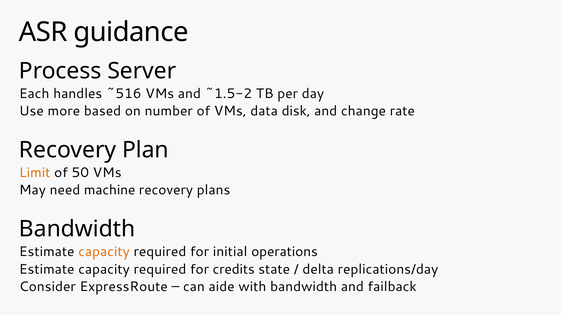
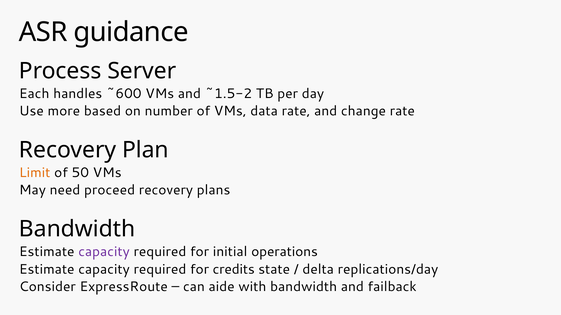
~516: ~516 -> ~600 (124, 94)
data disk: disk -> rate (296, 111)
machine: machine -> proceed (110, 190)
capacity colour: orange -> purple (104, 252)
